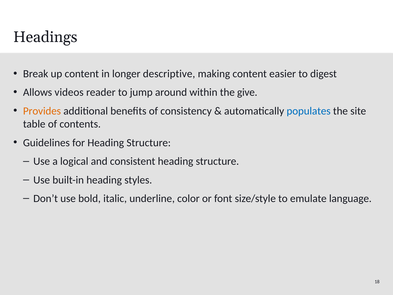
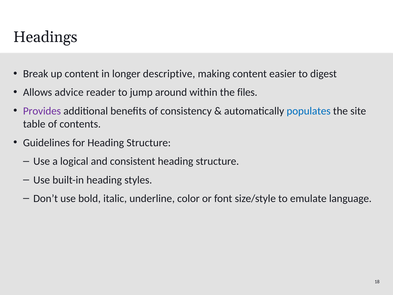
videos: videos -> advice (69, 92)
give: give -> files (247, 92)
Provides colour: orange -> purple (42, 111)
